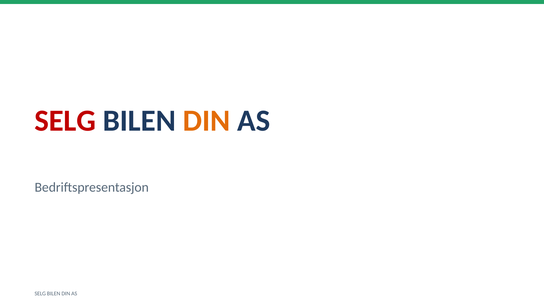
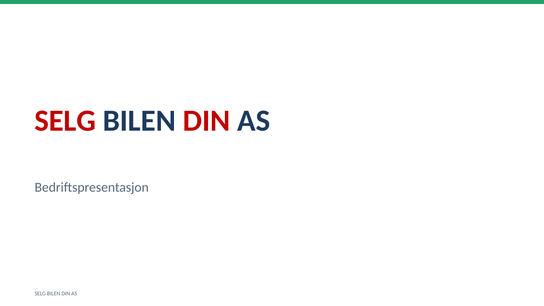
DIN colour: orange -> red (207, 121)
